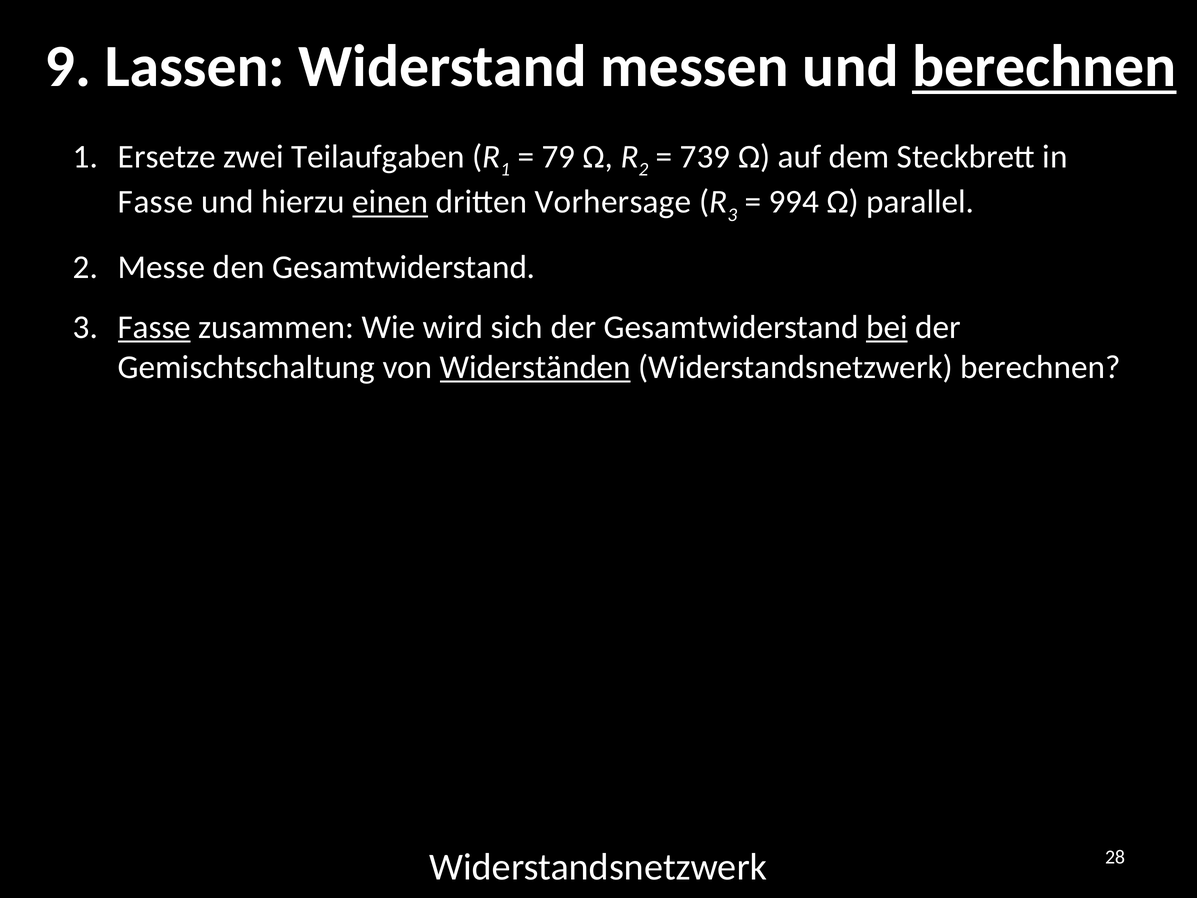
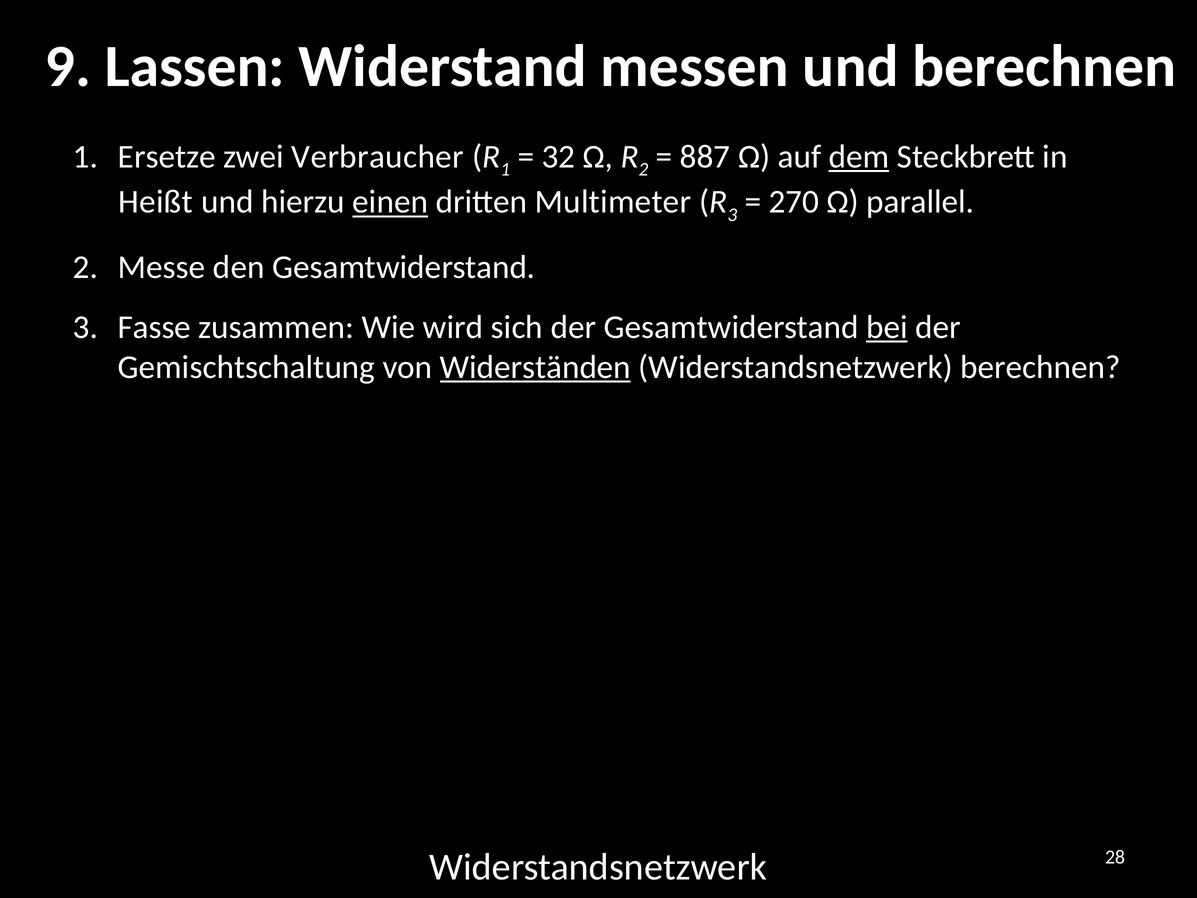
berechnen underline: present -> none (1044, 67)
Teilaufgaben: Teilaufgaben -> Verbraucher (378, 157)
79: 79 -> 32 (558, 157)
739: 739 -> 887 (705, 157)
dem underline: none -> present (859, 157)
Fasse: Fasse -> Heißt (156, 202)
Vorhersage: Vorhersage -> Multimeter (613, 202)
994: 994 -> 270 (794, 202)
Fasse underline: present -> none (154, 327)
